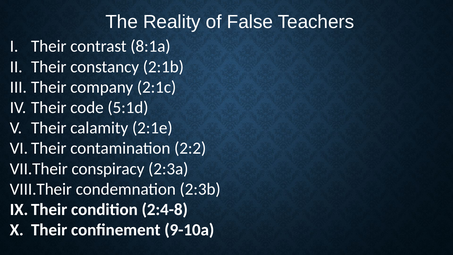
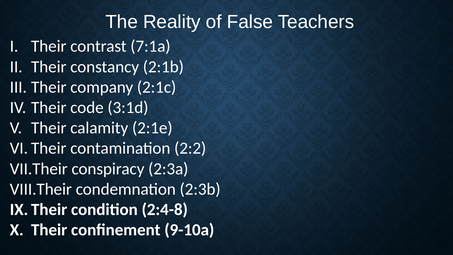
8:1a: 8:1a -> 7:1a (150, 46)
5:1d: 5:1d -> 3:1d (128, 107)
